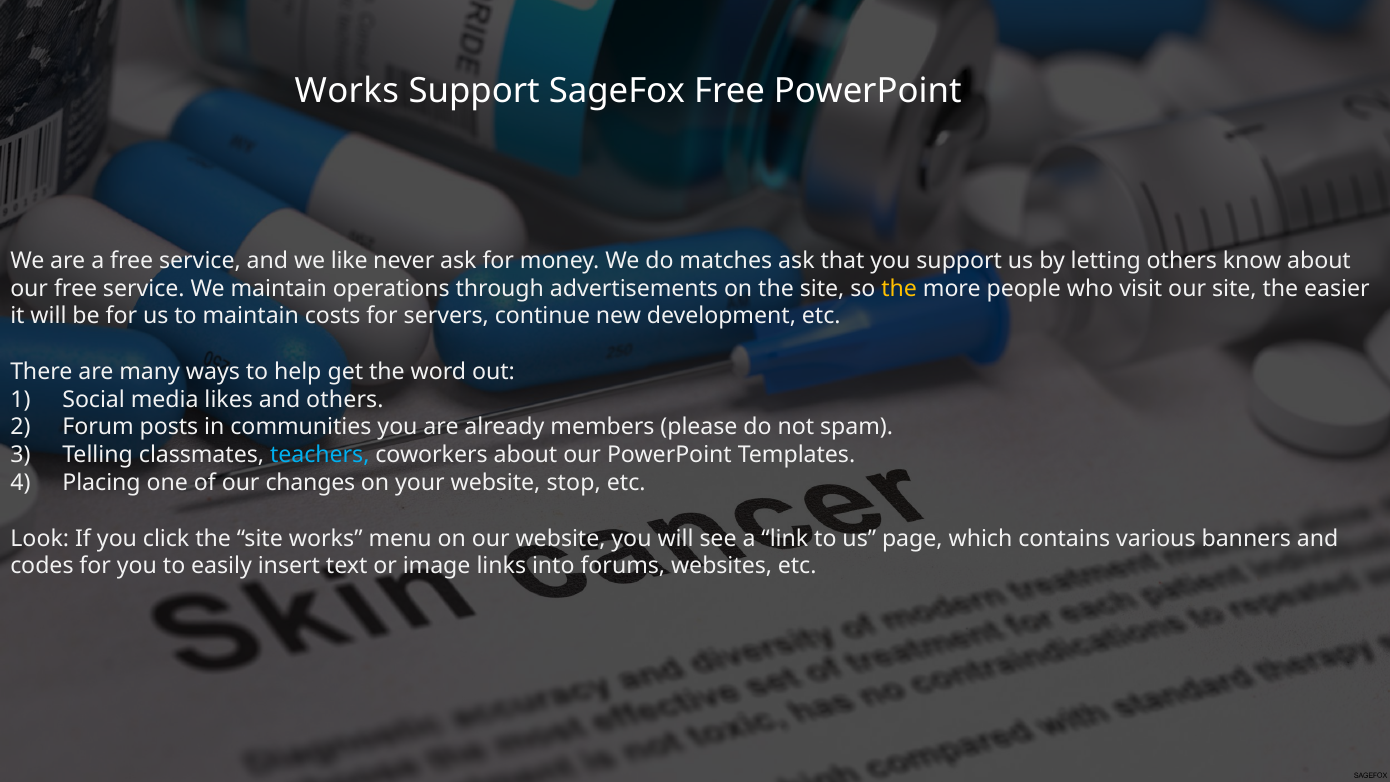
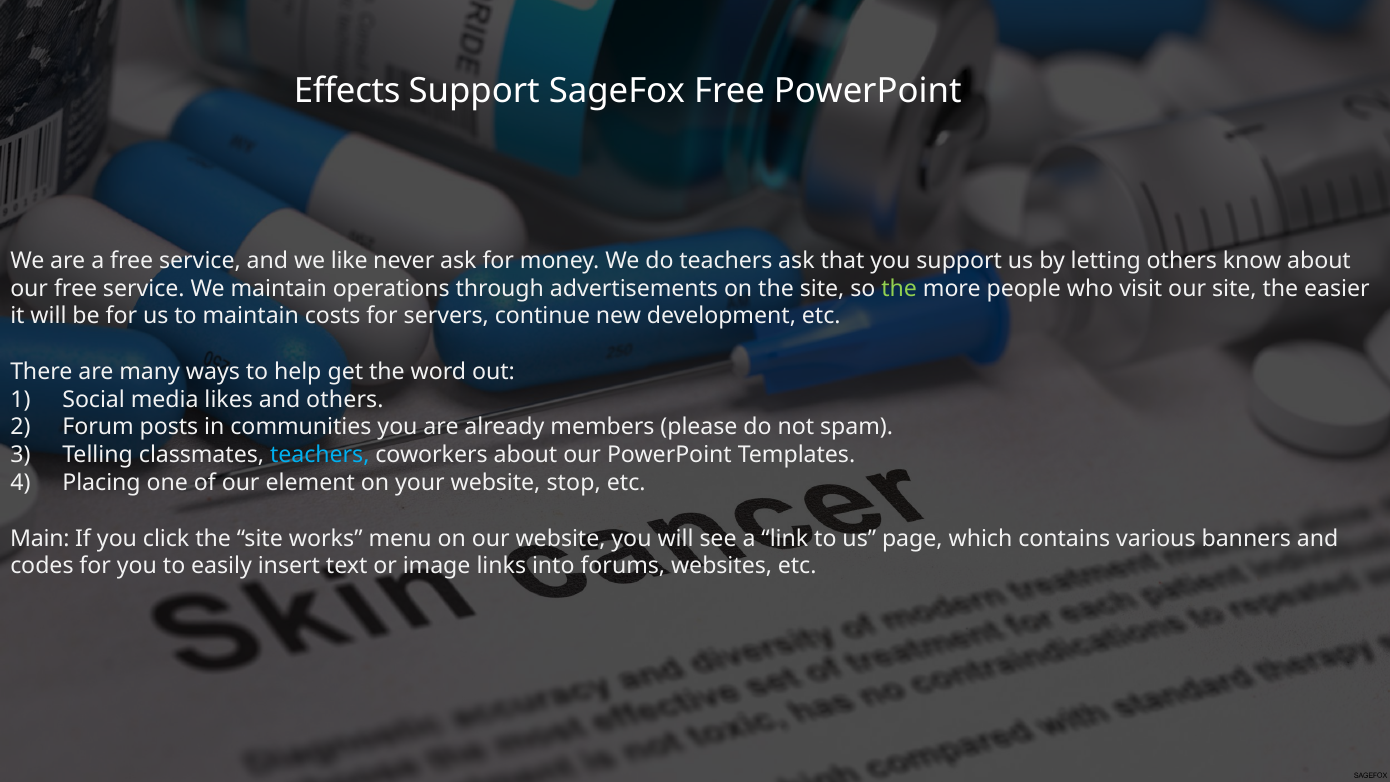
Works: Works -> Effects (347, 91)
do matches: matches -> teachers (726, 261)
the colour: yellow -> light green (899, 288)
changes: changes -> element (310, 483)
Look: Look -> Main (40, 538)
